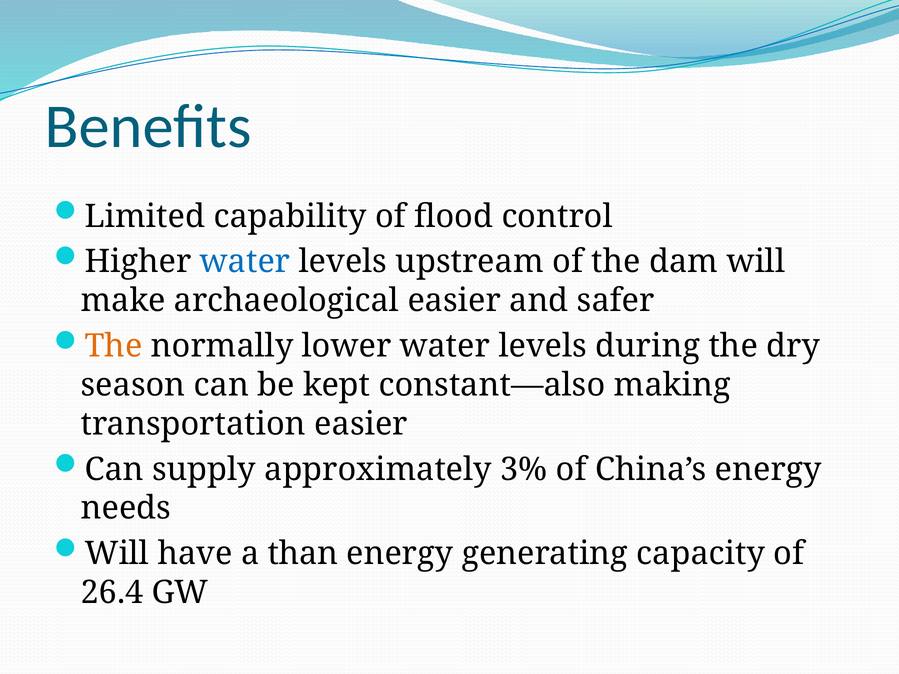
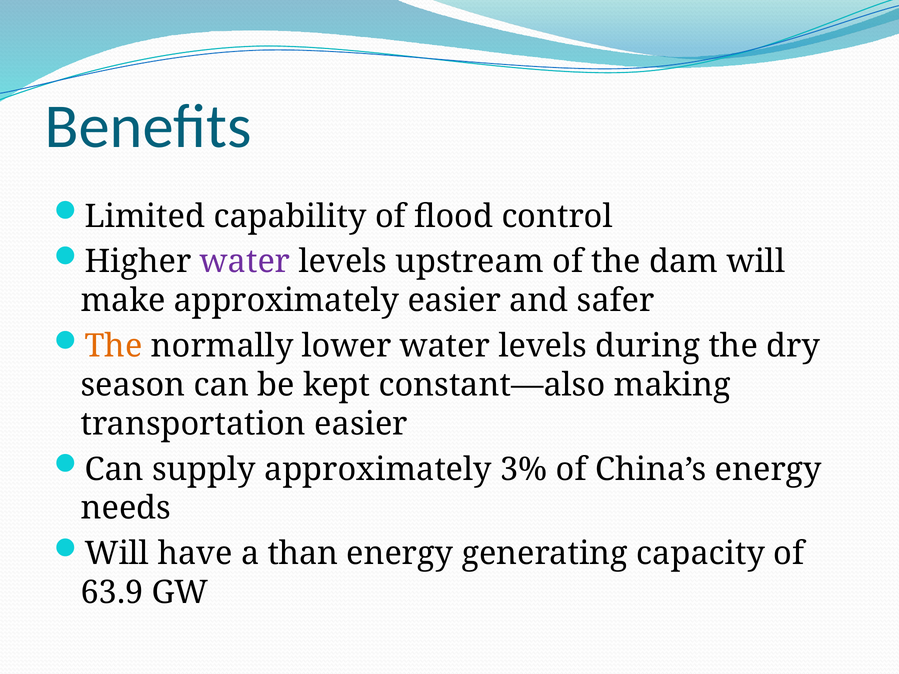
water colour: blue -> purple (245, 262)
make archaeological: archaeological -> approximately (287, 301)
26.4: 26.4 -> 63.9 (112, 593)
